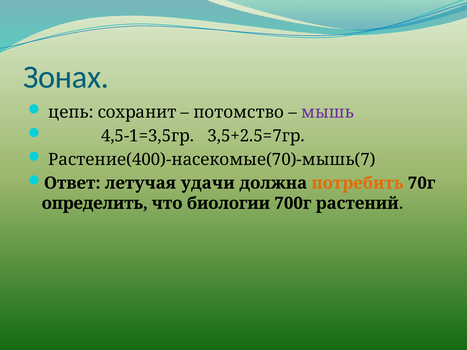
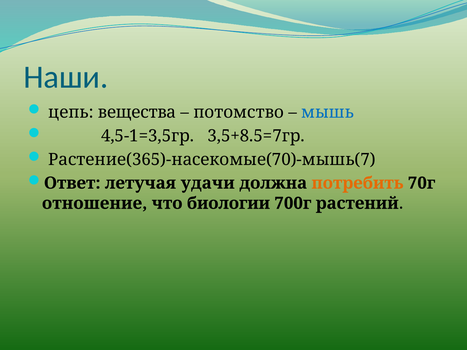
Зонах: Зонах -> Наши (66, 77)
сохранит: сохранит -> вещества (137, 112)
мышь colour: purple -> blue (328, 112)
3,5+2.5=7гр: 3,5+2.5=7гр -> 3,5+8.5=7гр (256, 136)
Растение(400)-насекомые(70)-мышь(7: Растение(400)-насекомые(70)-мышь(7 -> Растение(365)-насекомые(70)-мышь(7 (212, 160)
определить: определить -> отношение (95, 203)
